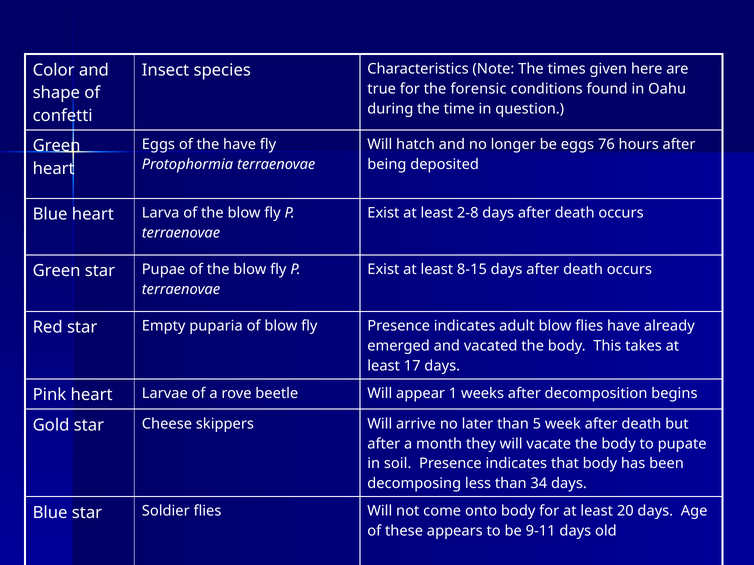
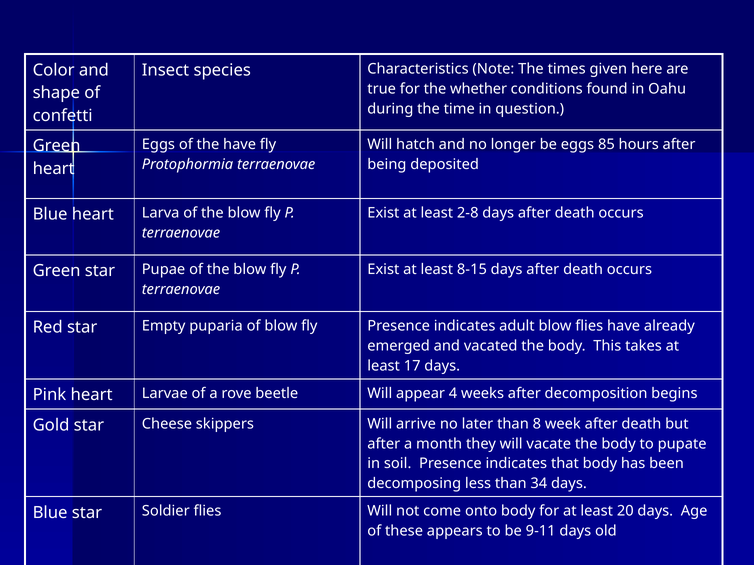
forensic: forensic -> whether (479, 89)
76: 76 -> 85 (606, 145)
1: 1 -> 4 (453, 394)
5: 5 -> 8 (537, 424)
